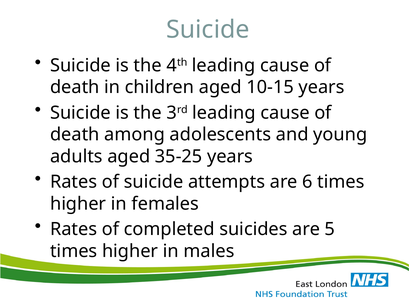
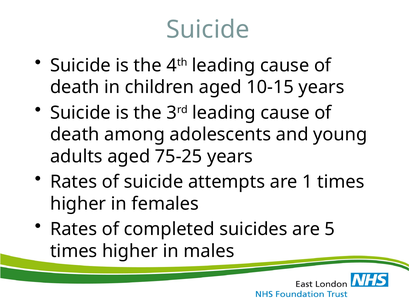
35-25: 35-25 -> 75-25 (179, 156)
6: 6 -> 1 (307, 182)
